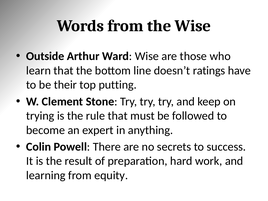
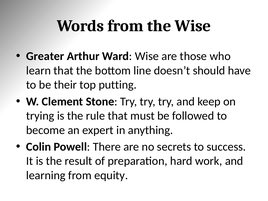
Outside: Outside -> Greater (45, 56)
ratings: ratings -> should (209, 71)
